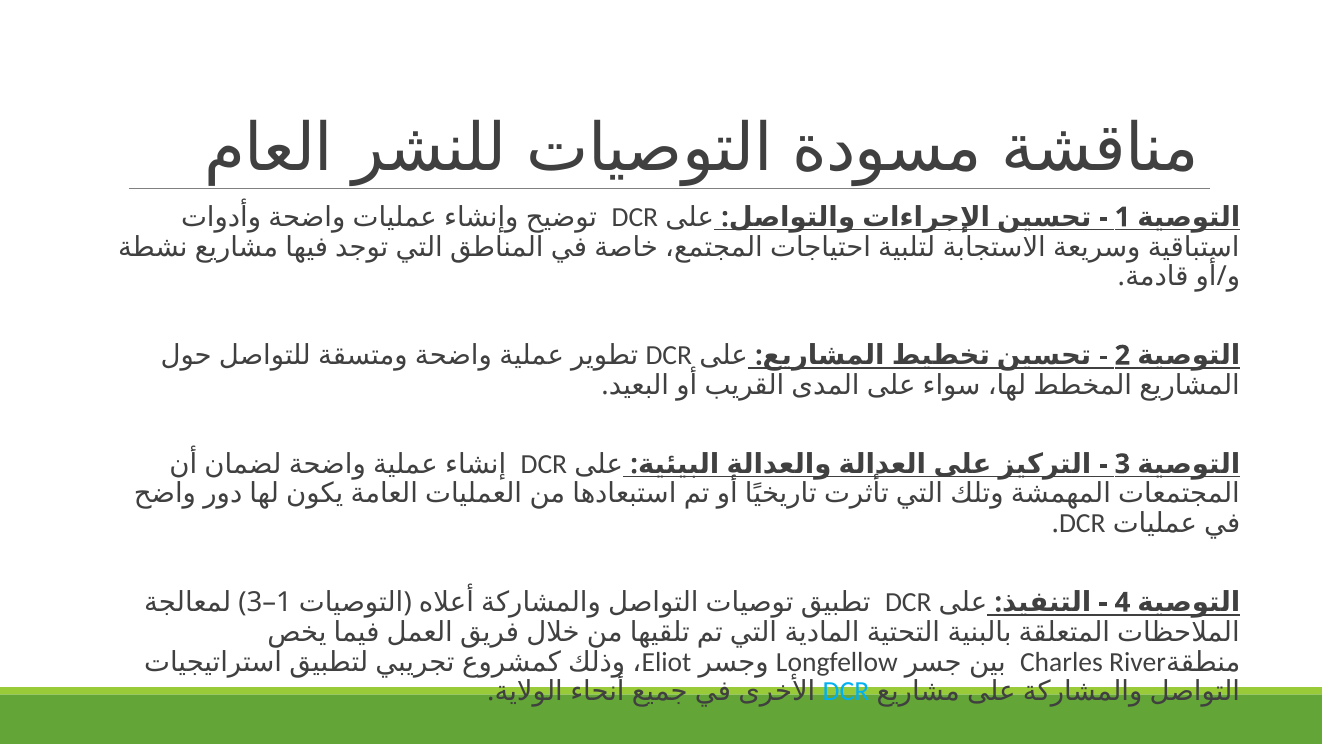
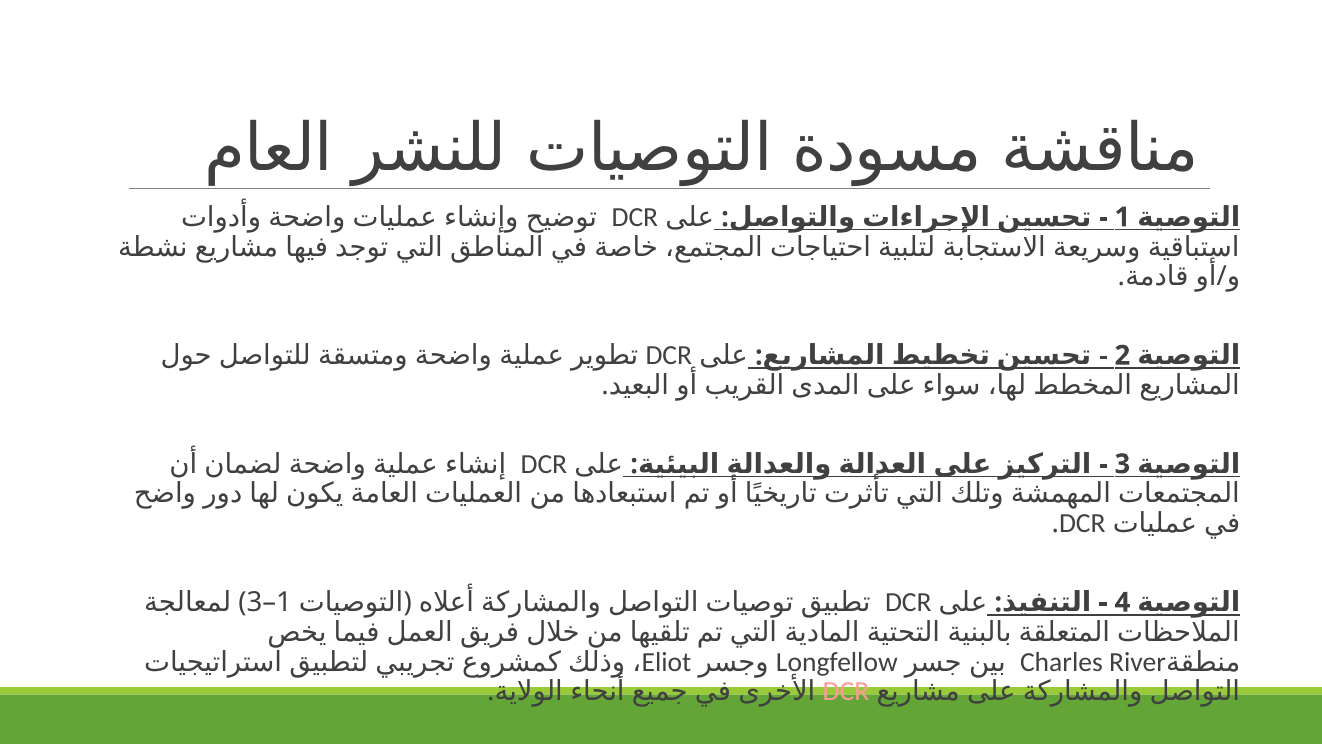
DCR colour: light blue -> pink (846, 691)
